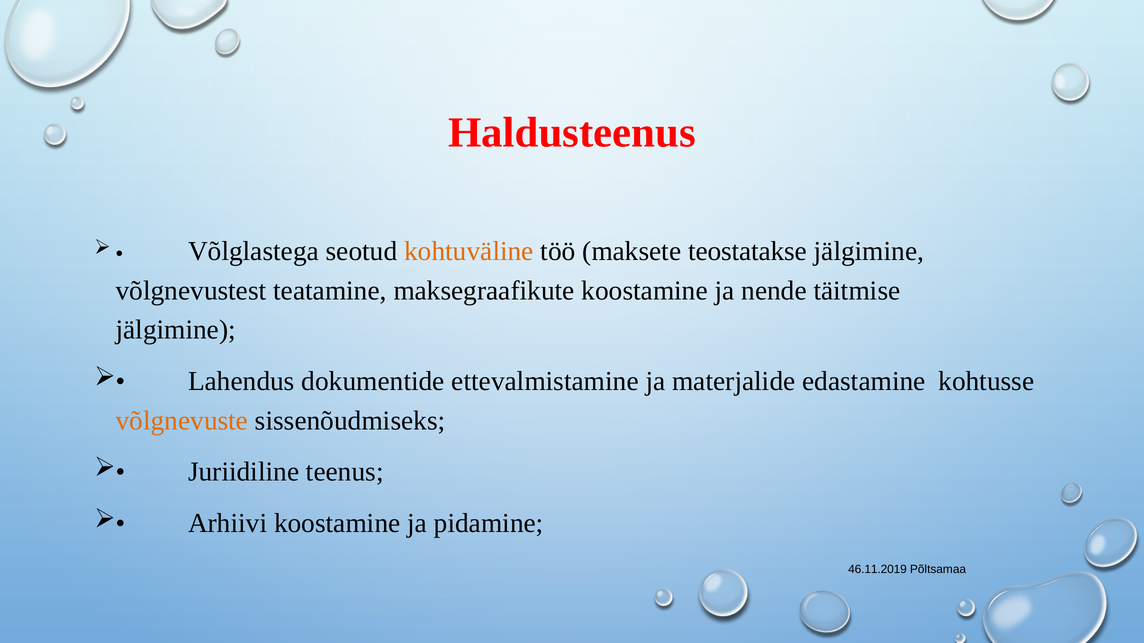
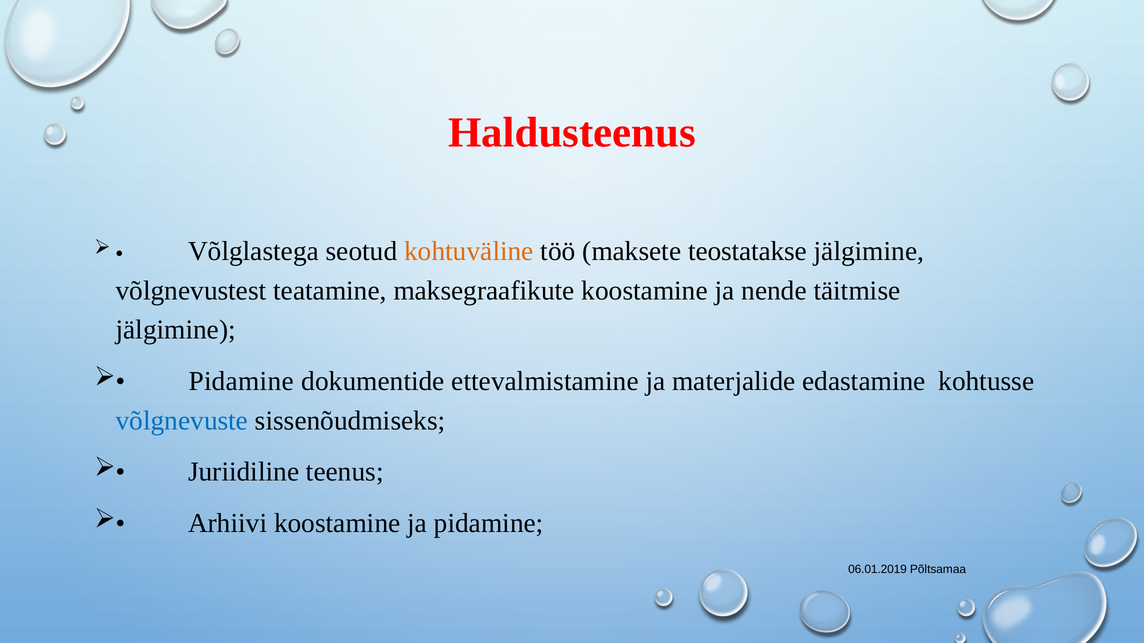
Lahendus: Lahendus -> Pidamine (241, 381)
võlgnevuste colour: orange -> blue (182, 421)
46.11.2019: 46.11.2019 -> 06.01.2019 (878, 570)
